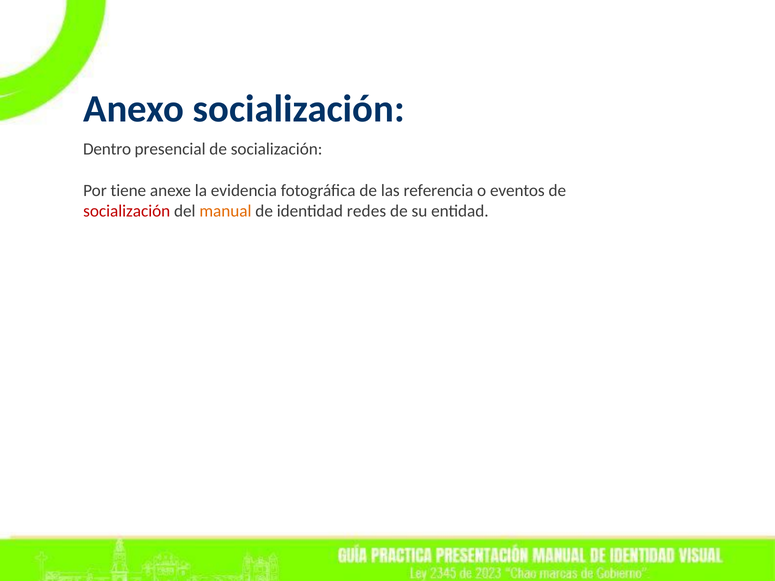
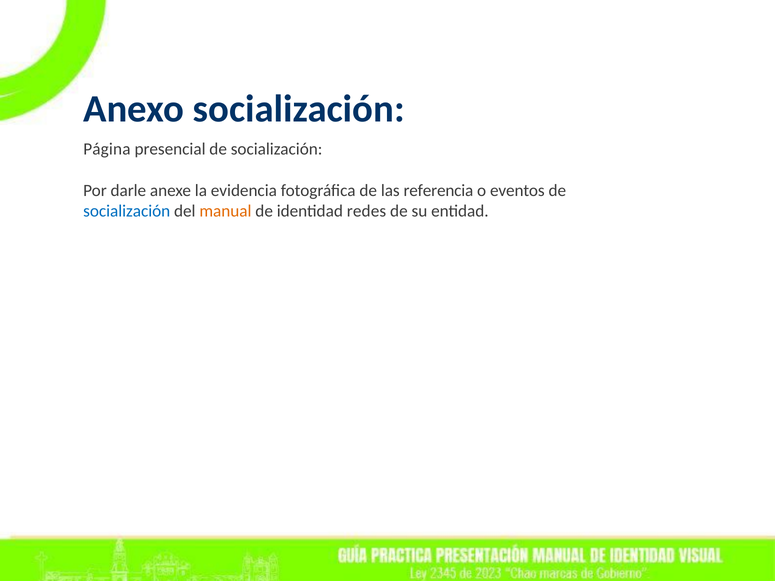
Dentro: Dentro -> Página (107, 149)
tiene: tiene -> darle (128, 190)
socialización colour: red -> blue (127, 211)
